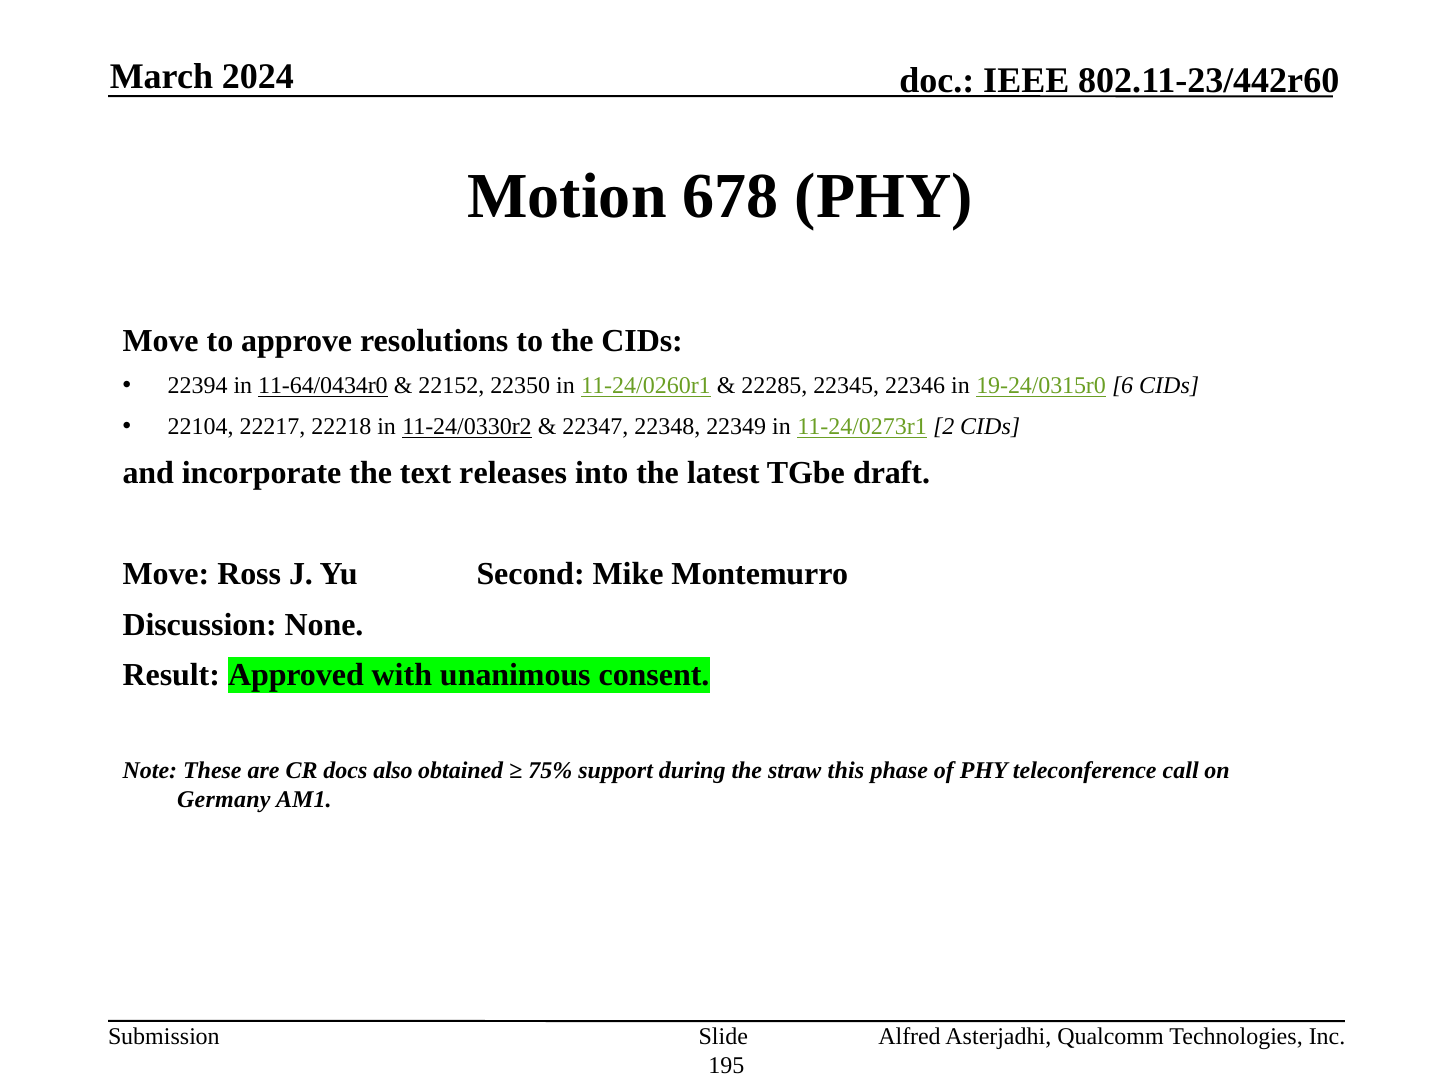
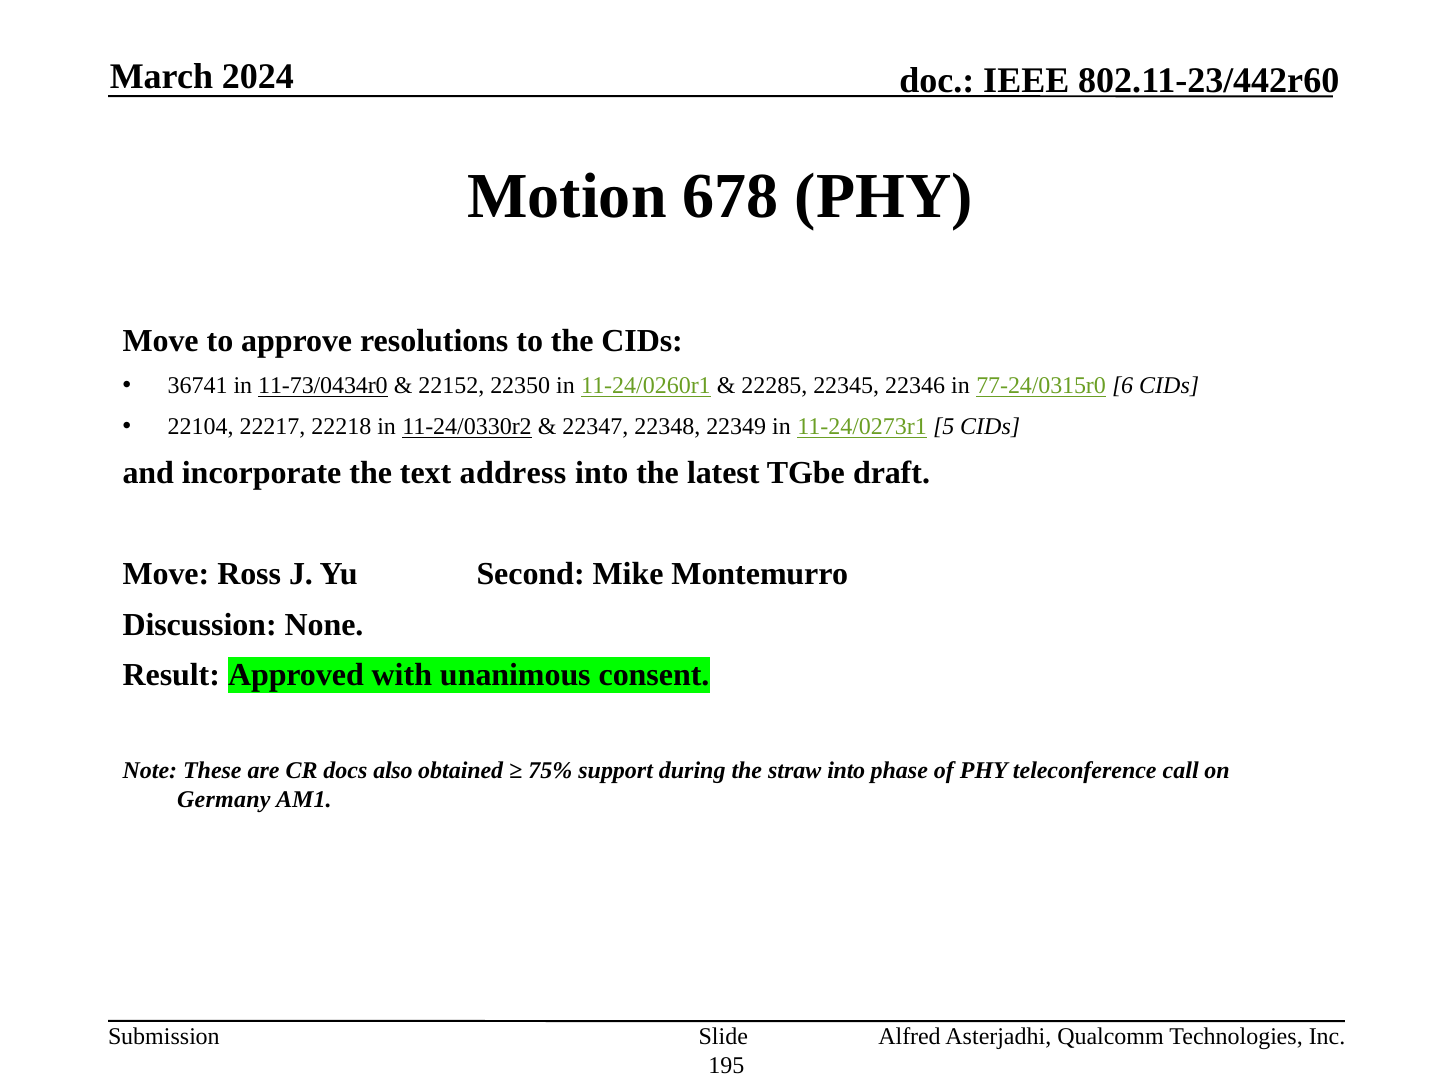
22394: 22394 -> 36741 (198, 386)
11-64/0434r0: 11-64/0434r0 -> 11-73/0434r0 (323, 386)
19-24/0315r0: 19-24/0315r0 -> 77-24/0315r0 (1041, 386)
2: 2 -> 5 (944, 427)
releases: releases -> address (513, 473)
straw this: this -> into (846, 770)
